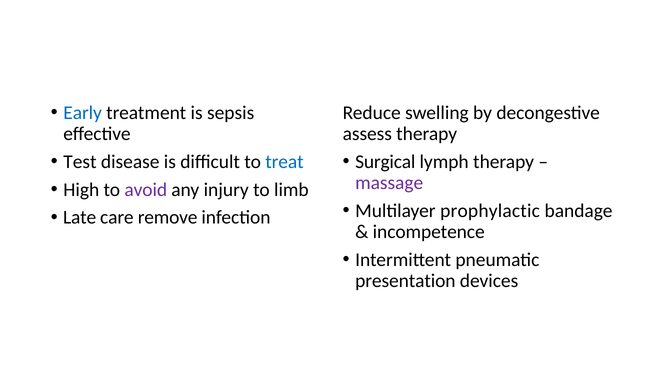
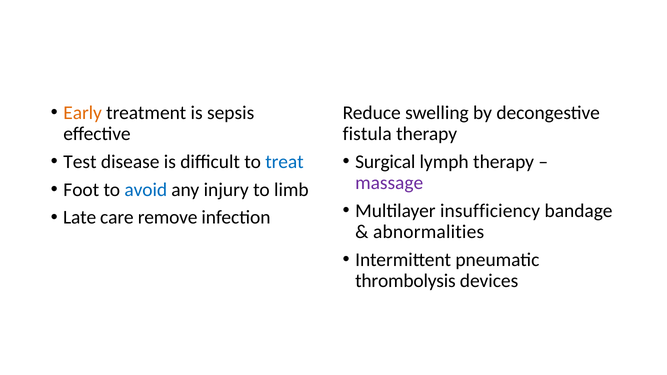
Early colour: blue -> orange (83, 113)
assess: assess -> fistula (367, 134)
High: High -> Foot (81, 190)
avoid colour: purple -> blue (146, 190)
prophylactic: prophylactic -> insufficiency (490, 211)
incompetence: incompetence -> abnormalities (429, 232)
presentation: presentation -> thrombolysis (405, 281)
